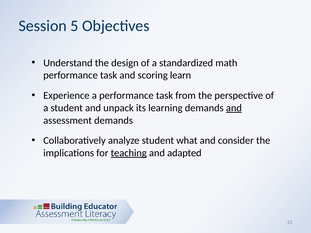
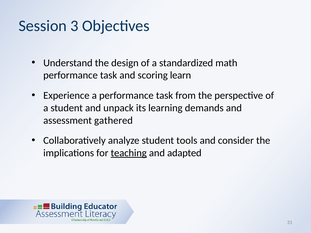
5: 5 -> 3 (74, 26)
and underline: present -> none (234, 108)
assessment demands: demands -> gathered (113, 120)
what: what -> tools (187, 141)
